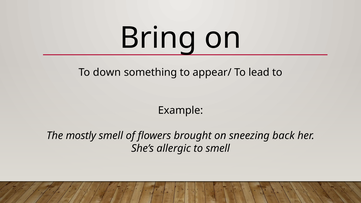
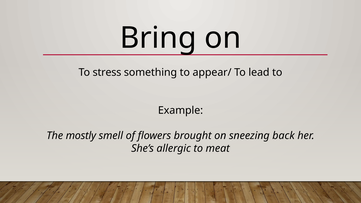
down: down -> stress (107, 73)
to smell: smell -> meat (218, 148)
